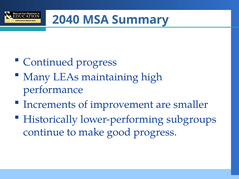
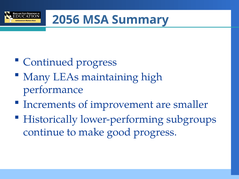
2040: 2040 -> 2056 (66, 20)
